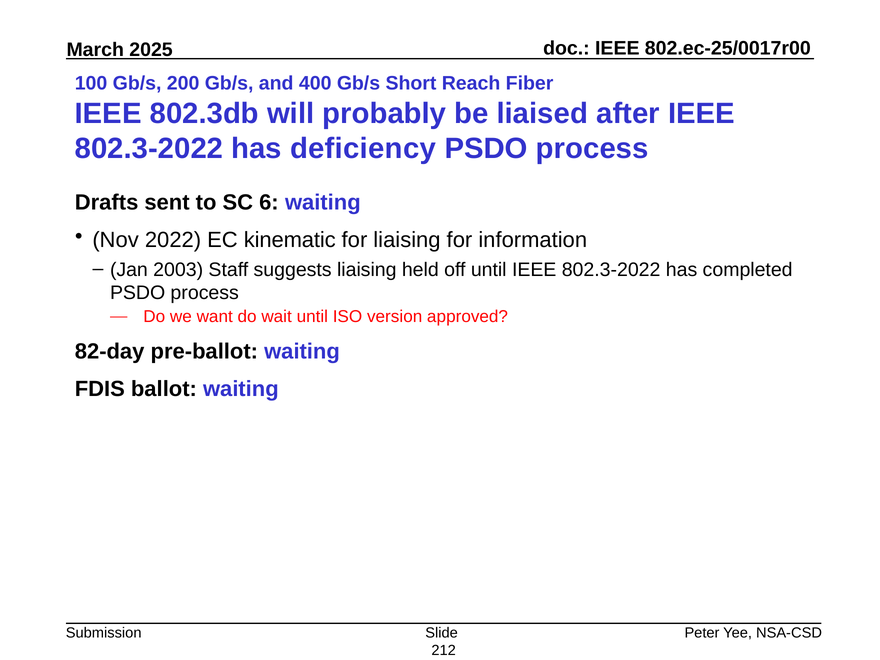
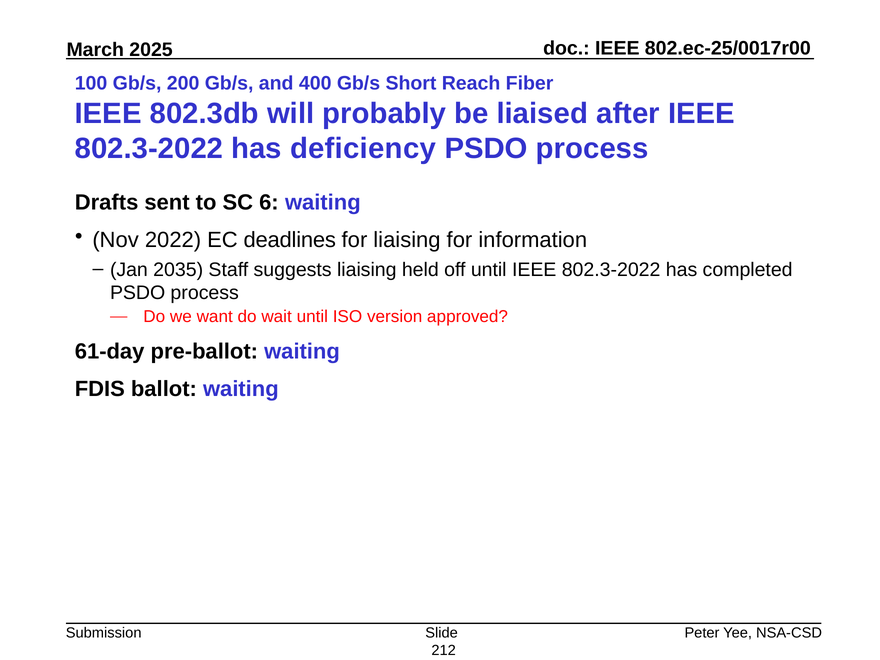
kinematic: kinematic -> deadlines (290, 240)
2003: 2003 -> 2035 (178, 270)
82-day: 82-day -> 61-day (110, 351)
